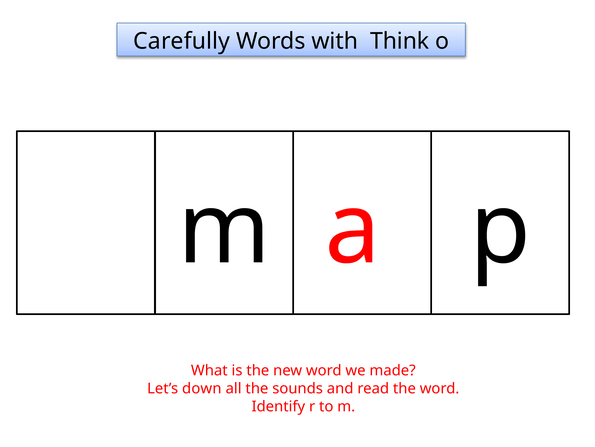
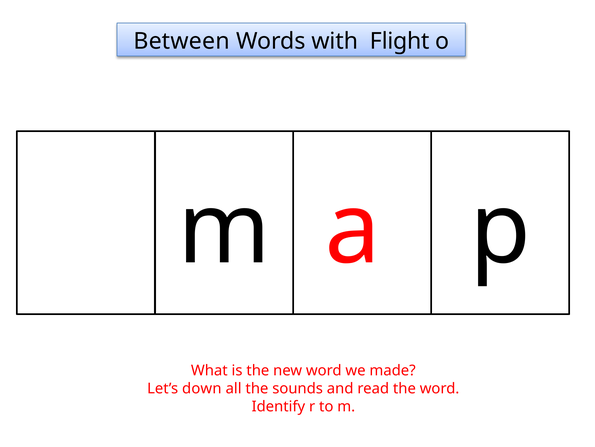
Carefully: Carefully -> Between (182, 41)
Think: Think -> Flight (400, 41)
